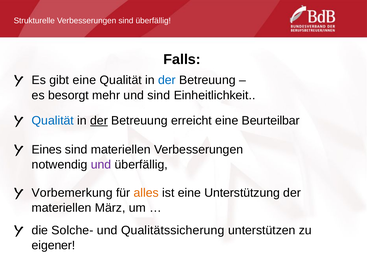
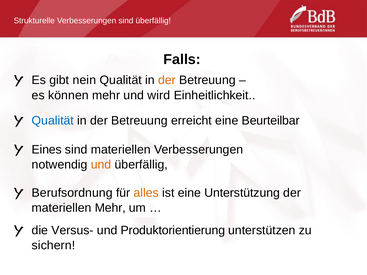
gibt eine: eine -> nein (84, 80)
der colour: blue -> orange (167, 80)
besorgt: besorgt -> können (68, 95)
und sind: sind -> wird (159, 95)
der underline: present -> none (99, 121)
und colour: purple -> orange (101, 165)
Vorbemerkung: Vorbemerkung -> Berufsordnung (72, 193)
materiellen März: März -> Mehr (110, 208)
Solche-: Solche- -> Versus- (72, 231)
Qualitätssicherung: Qualitätssicherung -> Produktorientierung (173, 231)
eigener: eigener -> sichern (53, 246)
